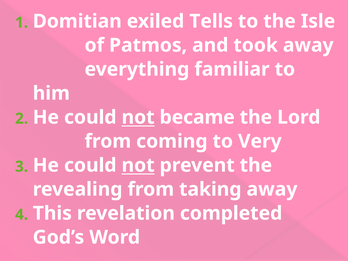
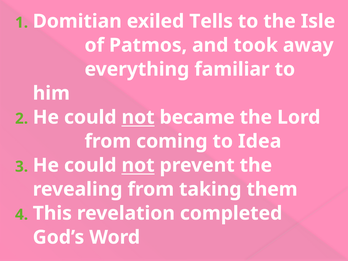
Very: Very -> Idea (260, 141)
taking away: away -> them (272, 189)
